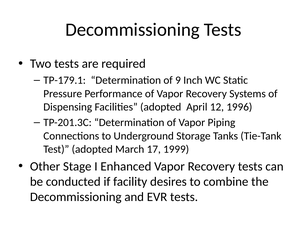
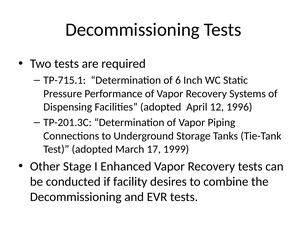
TP-179.1: TP-179.1 -> TP-715.1 (65, 80)
9: 9 -> 6 (178, 80)
